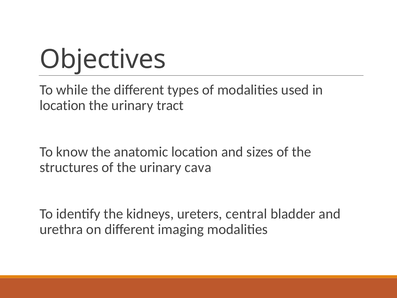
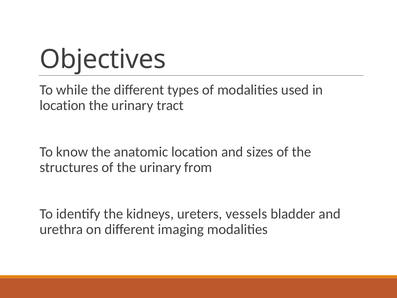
cava: cava -> from (198, 167)
central: central -> vessels (246, 214)
